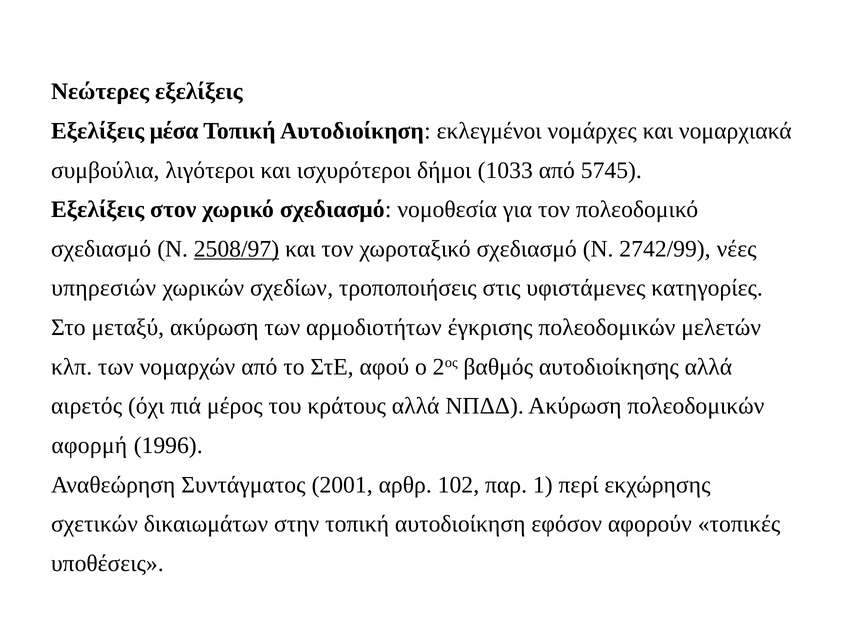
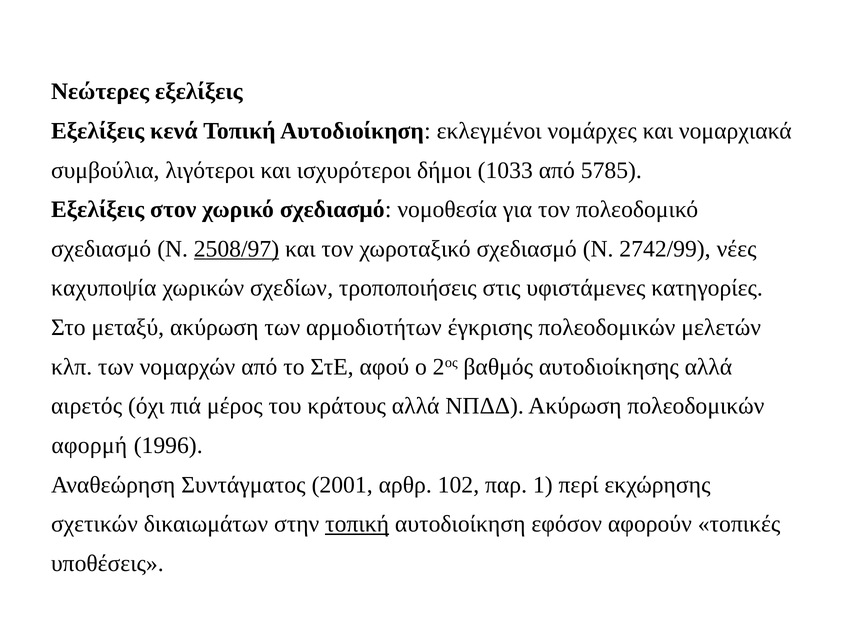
μέσα: μέσα -> κενά (174, 131)
5745: 5745 -> 5785 (611, 170)
υπηρεσιών: υπηρεσιών -> καχυποψία (104, 288)
τοπική underline: none -> present (357, 524)
